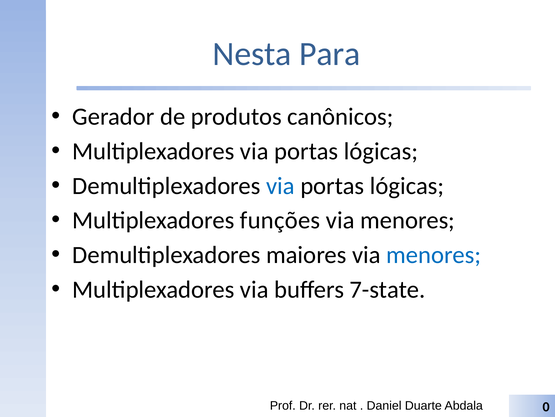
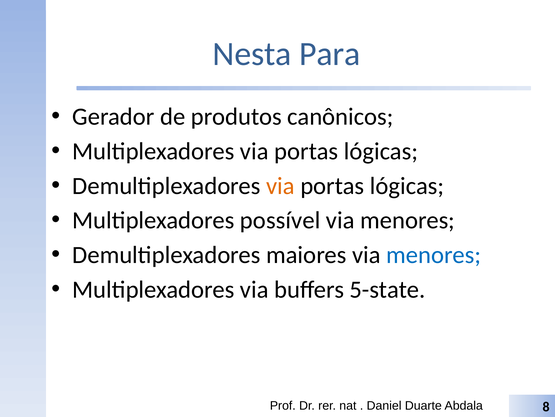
via colour: blue -> orange (280, 186)
funções: funções -> possível (280, 220)
7-state: 7-state -> 5-state (387, 289)
0: 0 -> 8 (546, 406)
